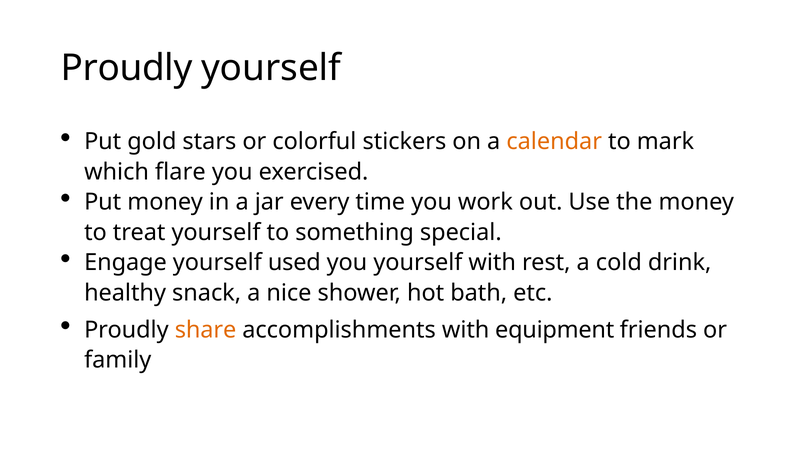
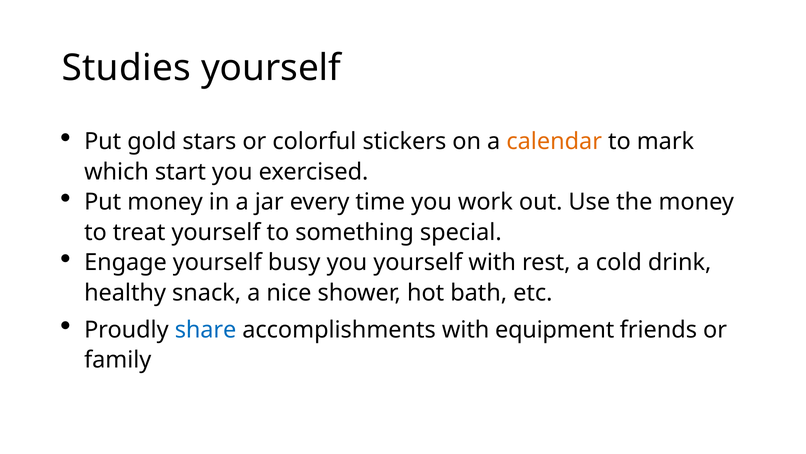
Proudly: Proudly -> Studies (126, 68)
flare: flare -> start (180, 172)
used: used -> busy (294, 262)
share colour: orange -> blue (206, 329)
